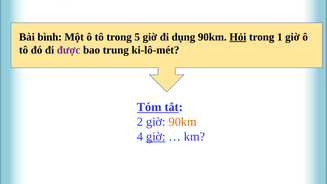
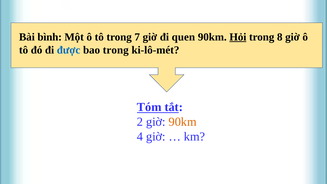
5: 5 -> 7 (137, 37)
dụng: dụng -> quen (183, 37)
1: 1 -> 8 (280, 37)
được colour: purple -> blue (69, 50)
bao trung: trung -> trong (116, 50)
giờ underline: present -> none (156, 137)
